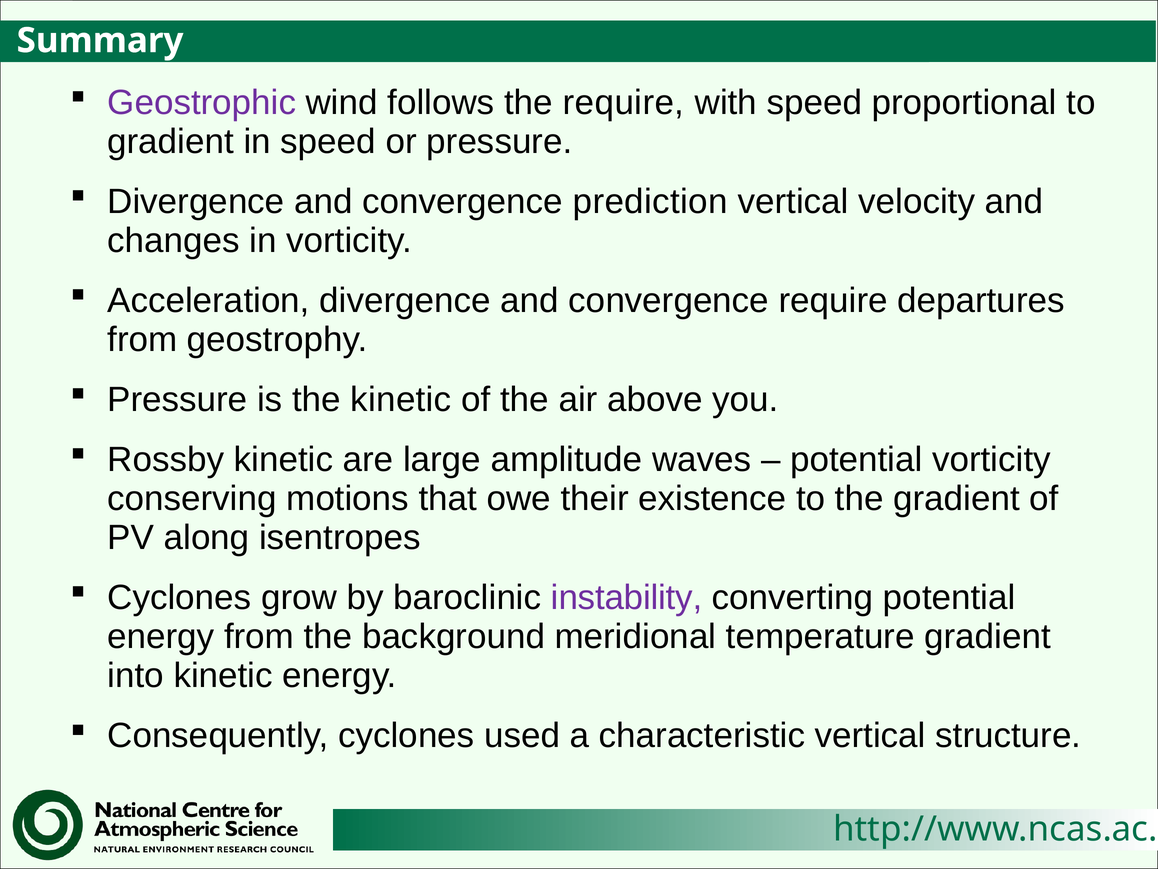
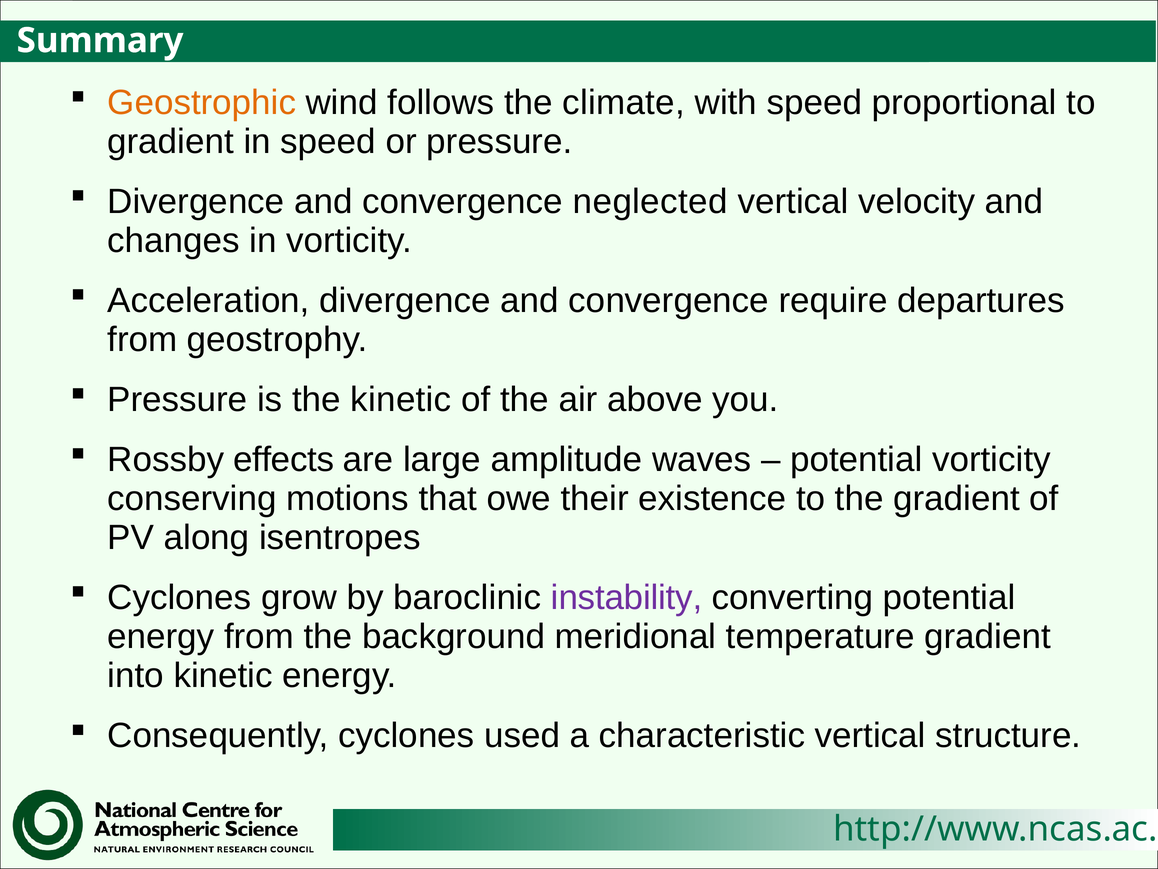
Geostrophic colour: purple -> orange (202, 102)
the require: require -> climate (624, 102)
prediction: prediction -> neglected (650, 201)
Rossby kinetic: kinetic -> effects (284, 459)
